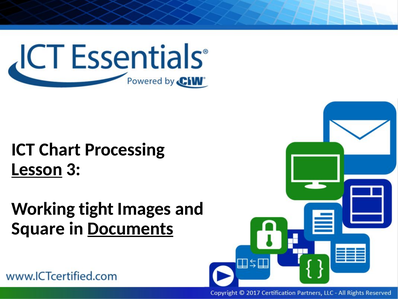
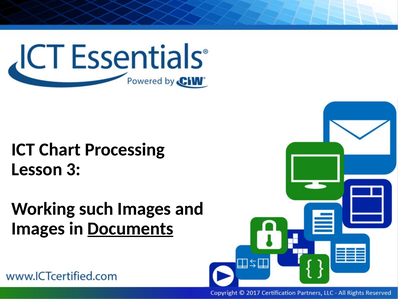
Lesson underline: present -> none (37, 169)
tight: tight -> such (96, 208)
Square: Square -> Images (38, 228)
